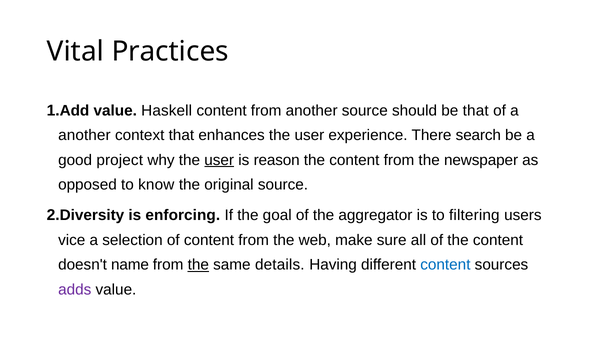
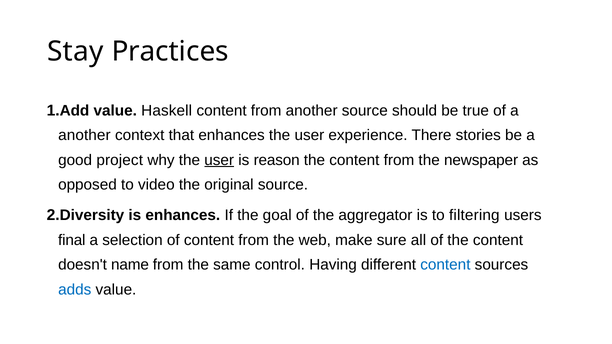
Vital: Vital -> Stay (75, 51)
be that: that -> true (476, 111)
search: search -> stories (478, 135)
know: know -> video (156, 185)
is enforcing: enforcing -> enhances (183, 215)
vice: vice -> final (72, 240)
the underline: present -> none (198, 265)
details: details -> control (280, 265)
adds colour: purple -> blue (75, 290)
